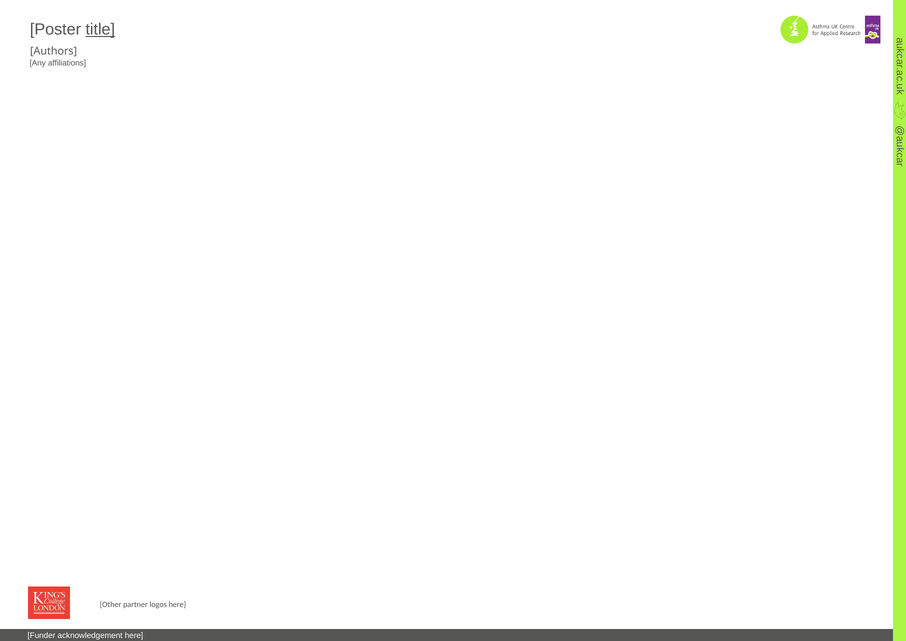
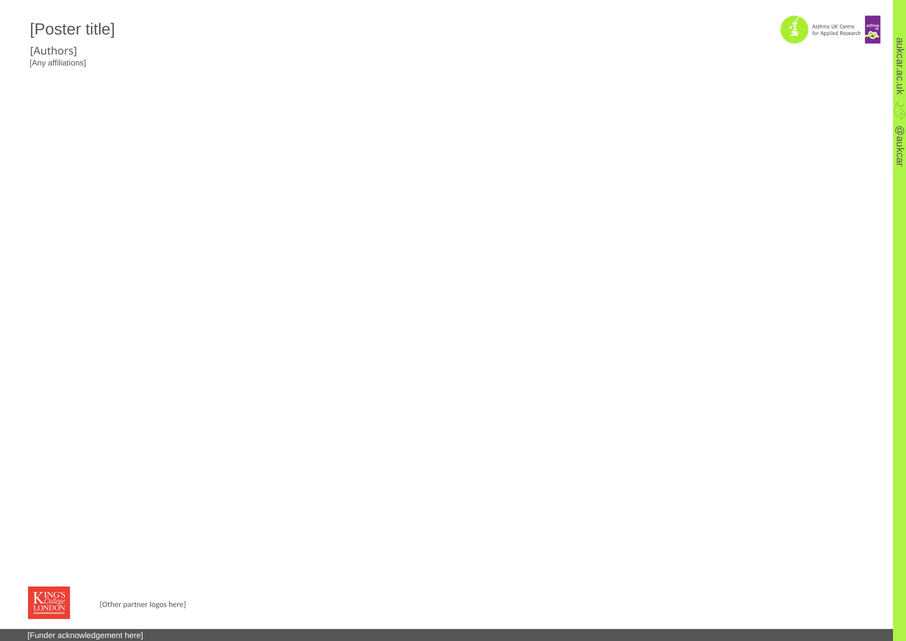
title underline: present -> none (100, 29)
